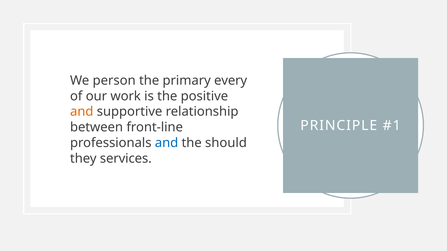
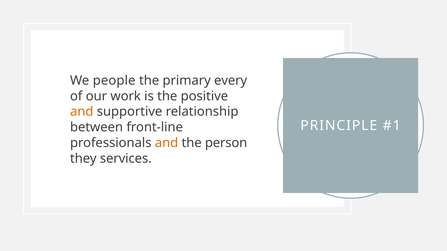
person: person -> people (114, 81)
and colour: blue -> orange (167, 143)
should: should -> person (226, 143)
